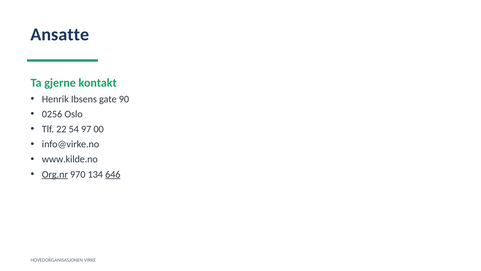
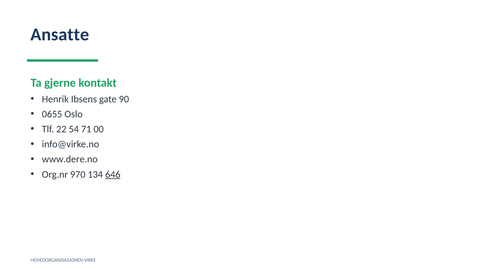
0256: 0256 -> 0655 (52, 114)
97: 97 -> 71 (86, 129)
www.kilde.no: www.kilde.no -> www.dere.no (70, 159)
Org.nr underline: present -> none (55, 174)
